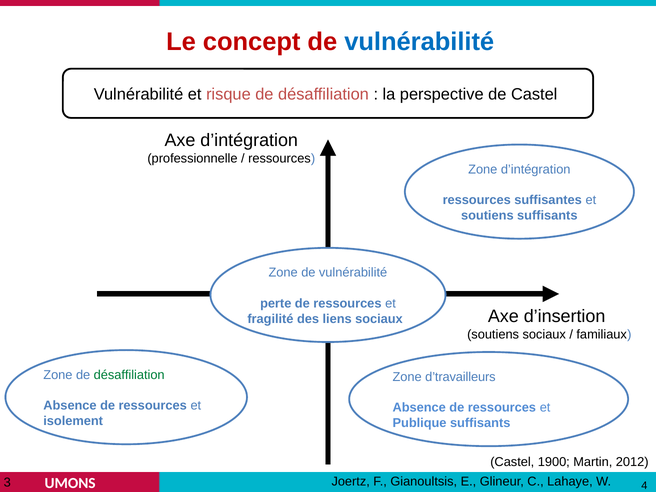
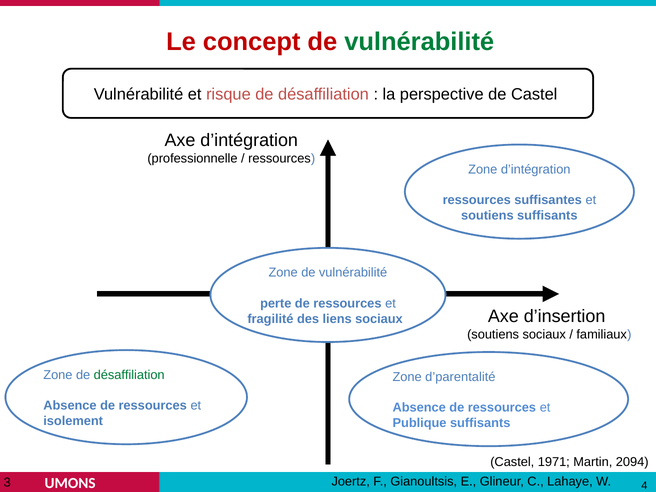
vulnérabilité colour: blue -> green (419, 42)
d’travailleurs: d’travailleurs -> d’parentalité (460, 377)
1900: 1900 -> 1971 (554, 462)
2012: 2012 -> 2094 (632, 462)
